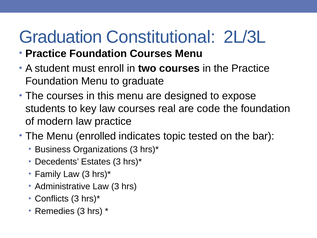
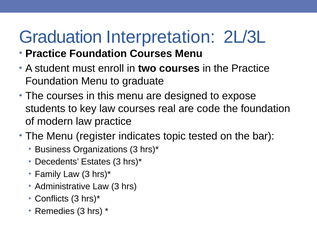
Constitutional: Constitutional -> Interpretation (161, 37)
enrolled: enrolled -> register (96, 136)
